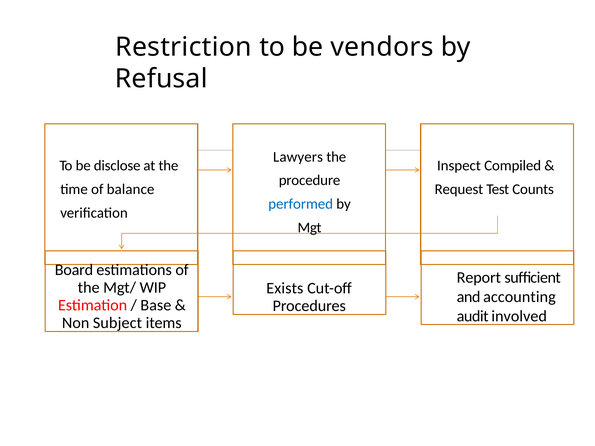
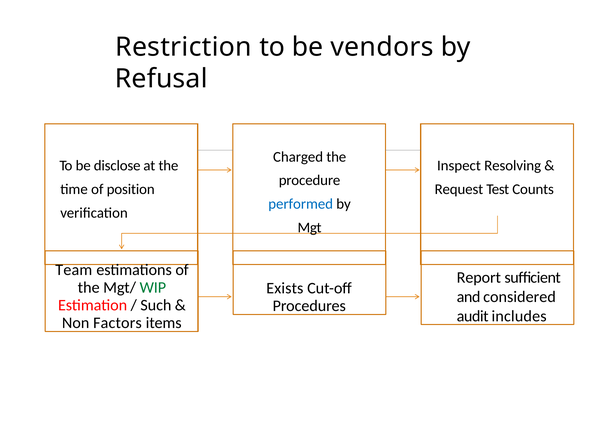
Lawyers: Lawyers -> Charged (298, 157)
Compiled: Compiled -> Resolving (513, 166)
balance: balance -> position (131, 189)
Board: Board -> Team (74, 270)
WIP colour: black -> green (153, 288)
accounting: accounting -> considered (519, 297)
Base: Base -> Such (156, 305)
involved: involved -> includes (519, 316)
Subject: Subject -> Factors (117, 323)
